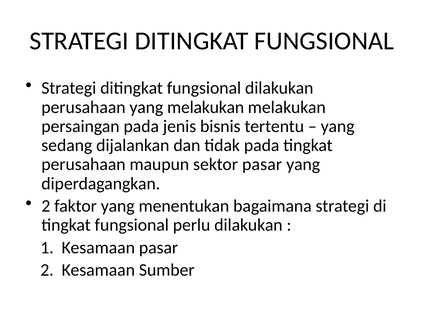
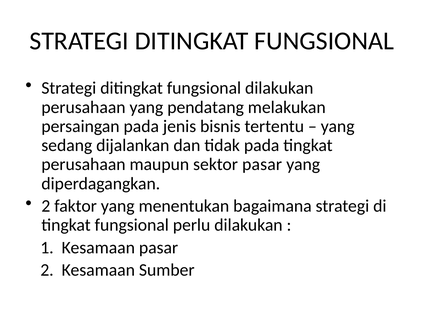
yang melakukan: melakukan -> pendatang (206, 107)
